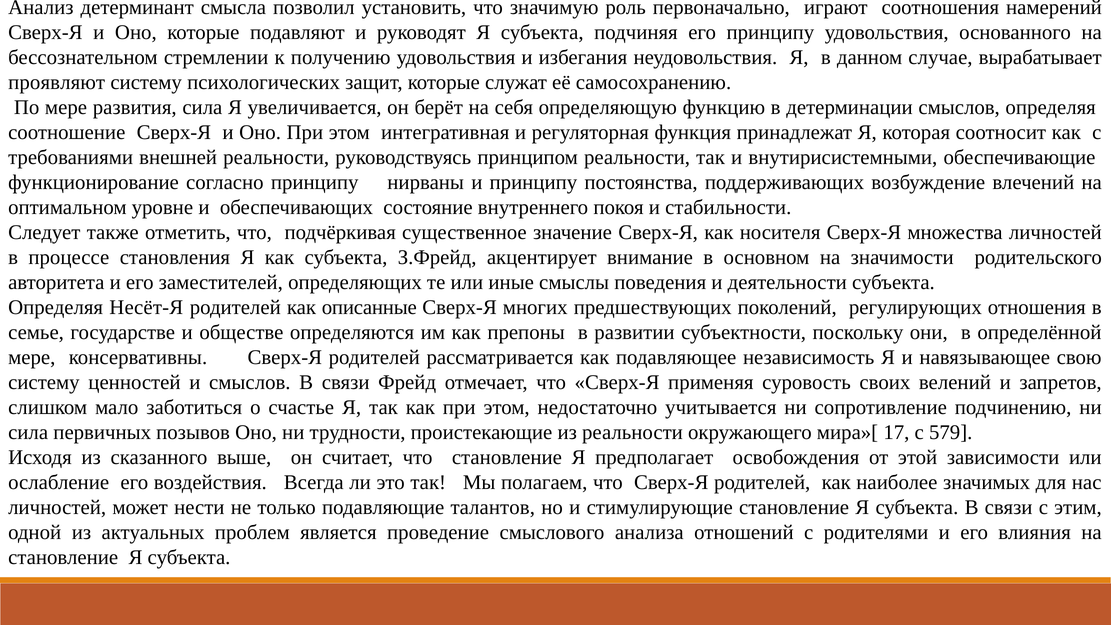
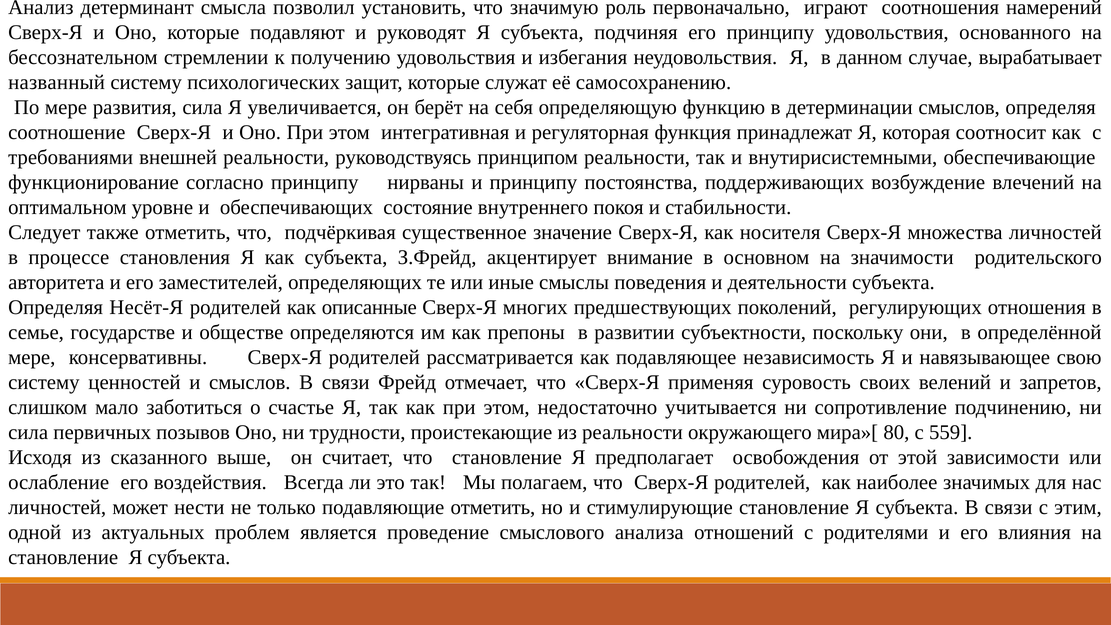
проявляют: проявляют -> названный (57, 82)
17: 17 -> 80 (896, 432)
579: 579 -> 559 (951, 432)
подавляющие талантов: талантов -> отметить (493, 507)
